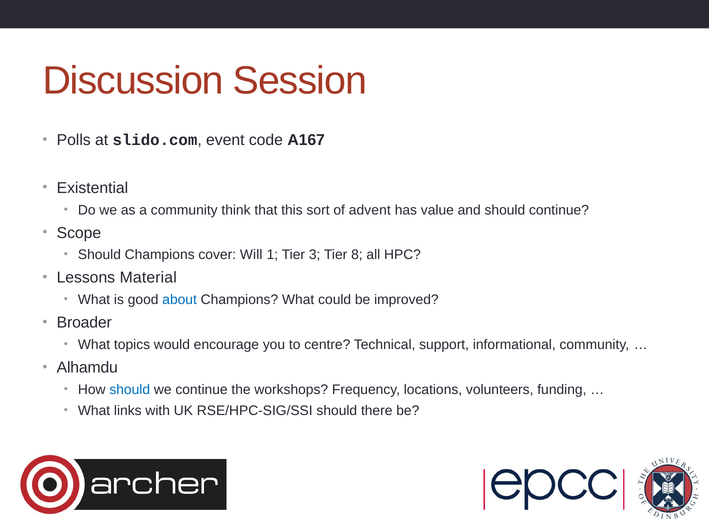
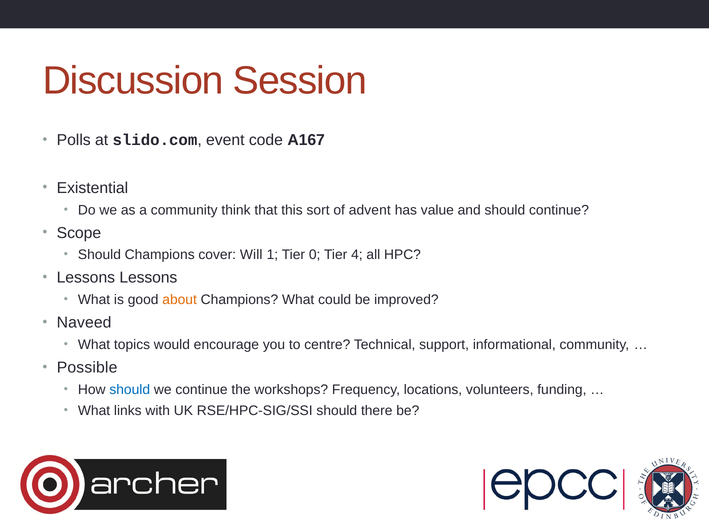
3: 3 -> 0 (315, 255)
8: 8 -> 4 (357, 255)
Lessons Material: Material -> Lessons (148, 278)
about colour: blue -> orange (180, 300)
Broader: Broader -> Naveed (84, 323)
Alhamdu: Alhamdu -> Possible (87, 367)
